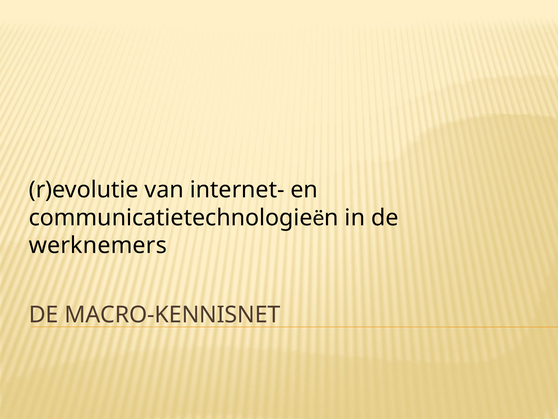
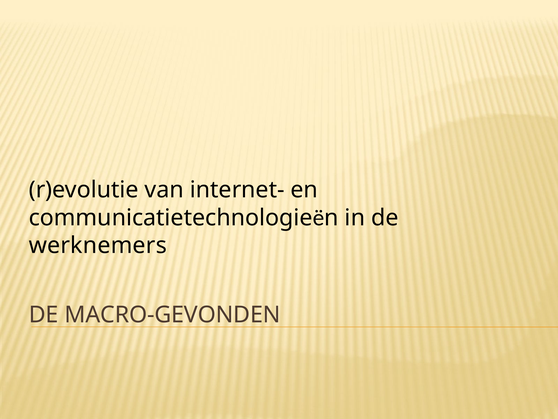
MACRO-KENNISNET: MACRO-KENNISNET -> MACRO-GEVONDEN (173, 314)
